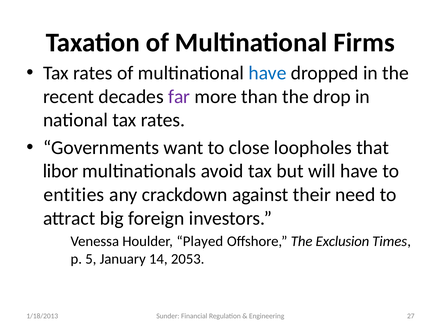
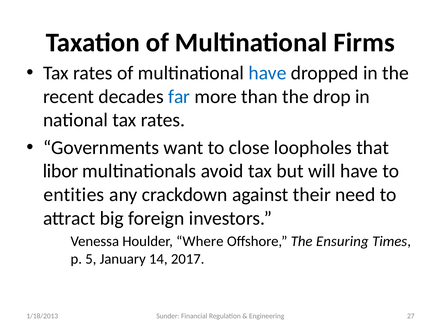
far colour: purple -> blue (179, 96)
Played: Played -> Where (200, 241)
Exclusion: Exclusion -> Ensuring (342, 241)
2053: 2053 -> 2017 (188, 259)
